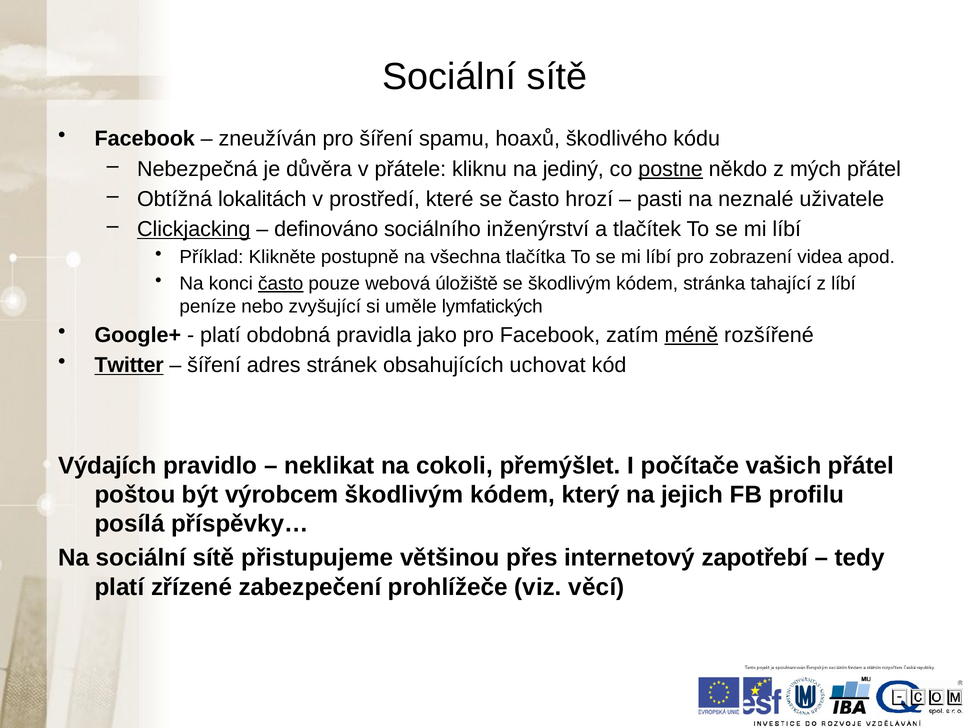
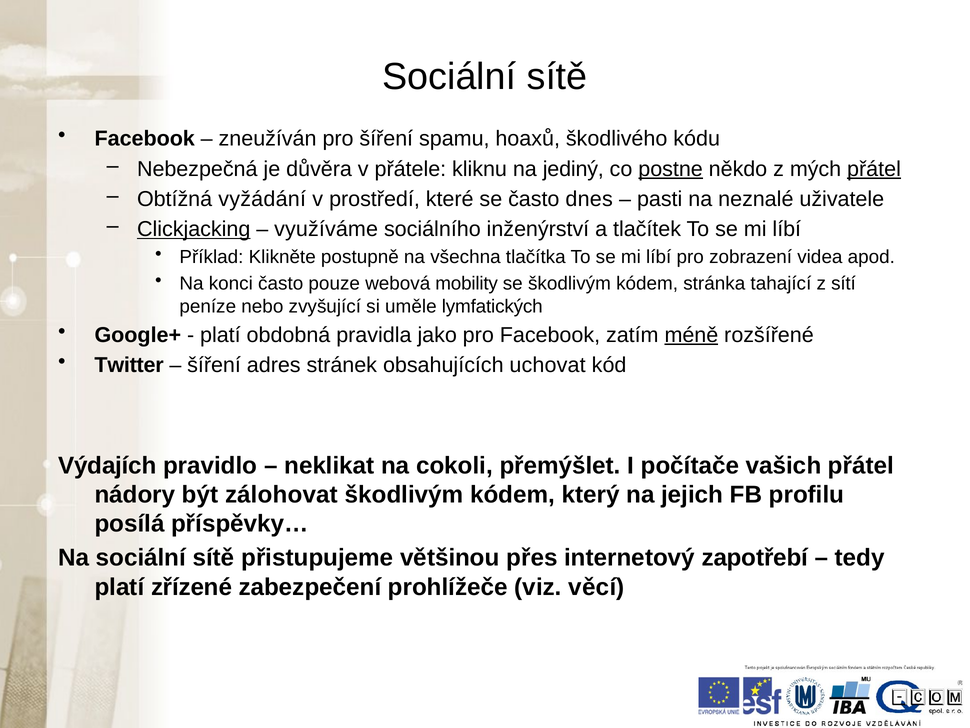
přátel underline: none -> present (874, 169)
lokalitách: lokalitách -> vyžádání (262, 199)
hrozí: hrozí -> dnes (589, 199)
definováno: definováno -> využíváme (326, 229)
často underline: present -> none (281, 283)
úložiště: úložiště -> mobility (467, 283)
z líbí: líbí -> sítí (843, 283)
Twitter underline: present -> none (129, 365)
poštou: poštou -> nádory (135, 495)
výrobcem: výrobcem -> zálohovat (282, 495)
